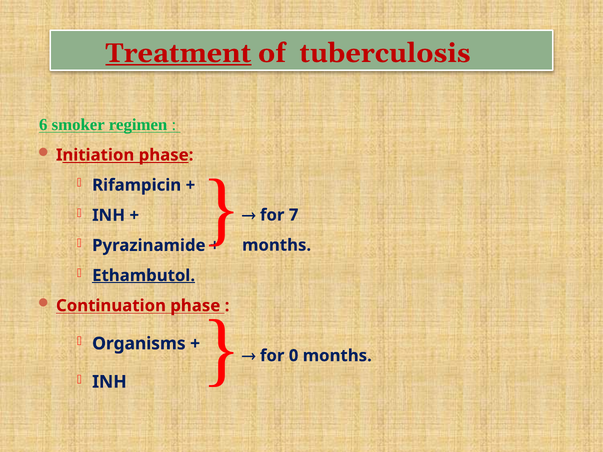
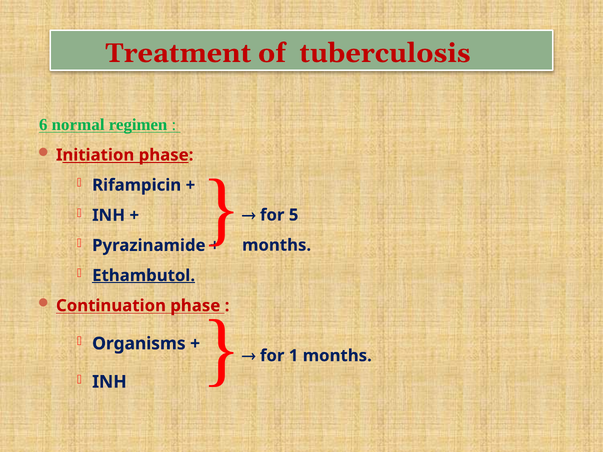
Treatment underline: present -> none (178, 53)
smoker: smoker -> normal (78, 125)
7: 7 -> 5 (294, 215)
0: 0 -> 1 (294, 356)
